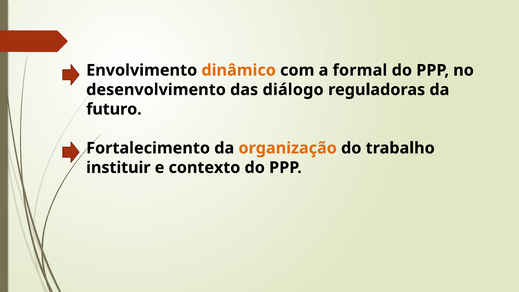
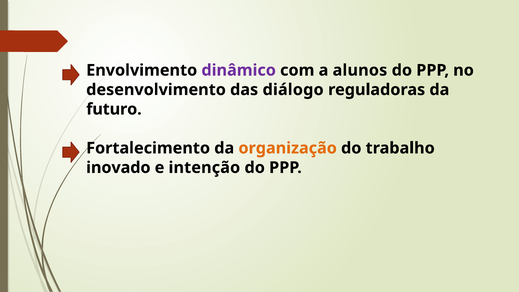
dinâmico colour: orange -> purple (239, 70)
formal: formal -> alunos (360, 70)
instituir: instituir -> inovado (118, 168)
contexto: contexto -> intenção (204, 168)
